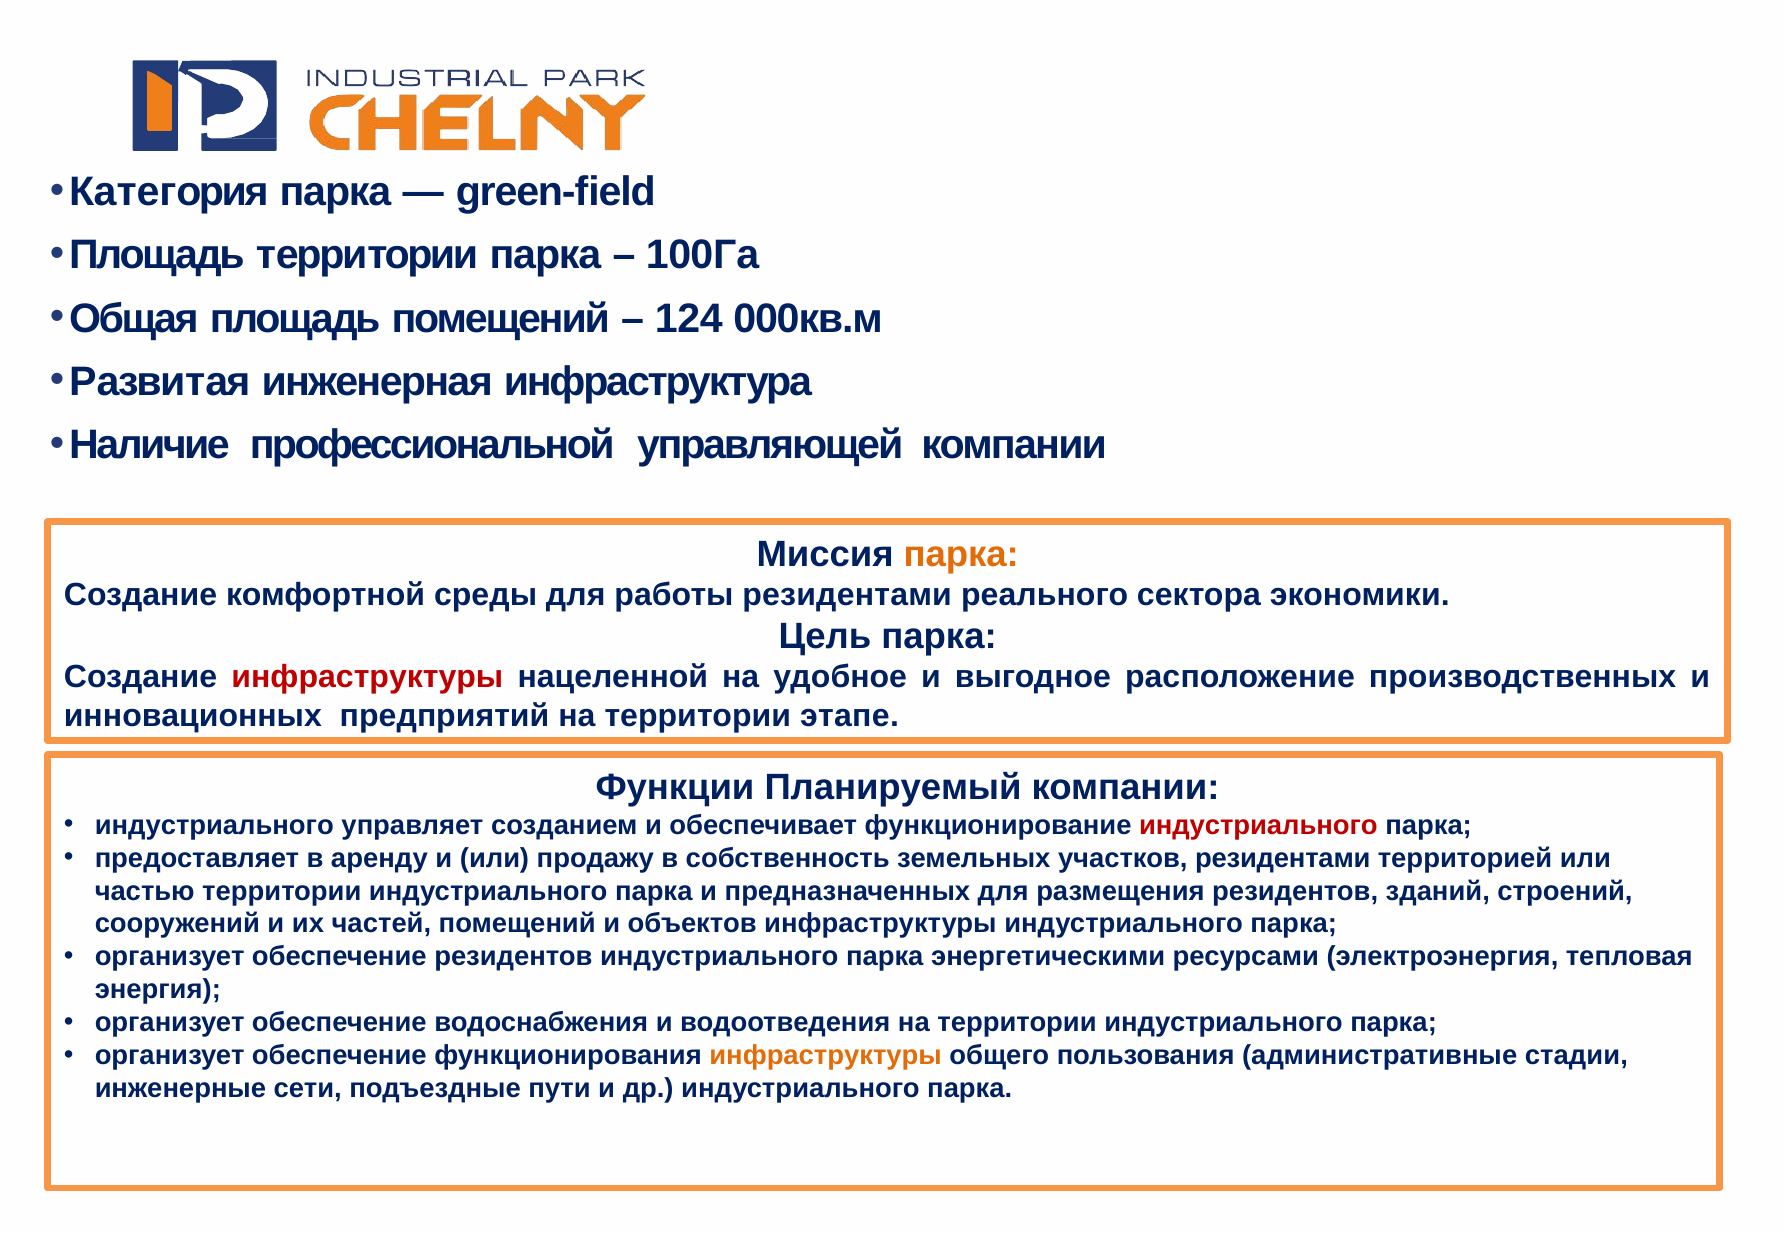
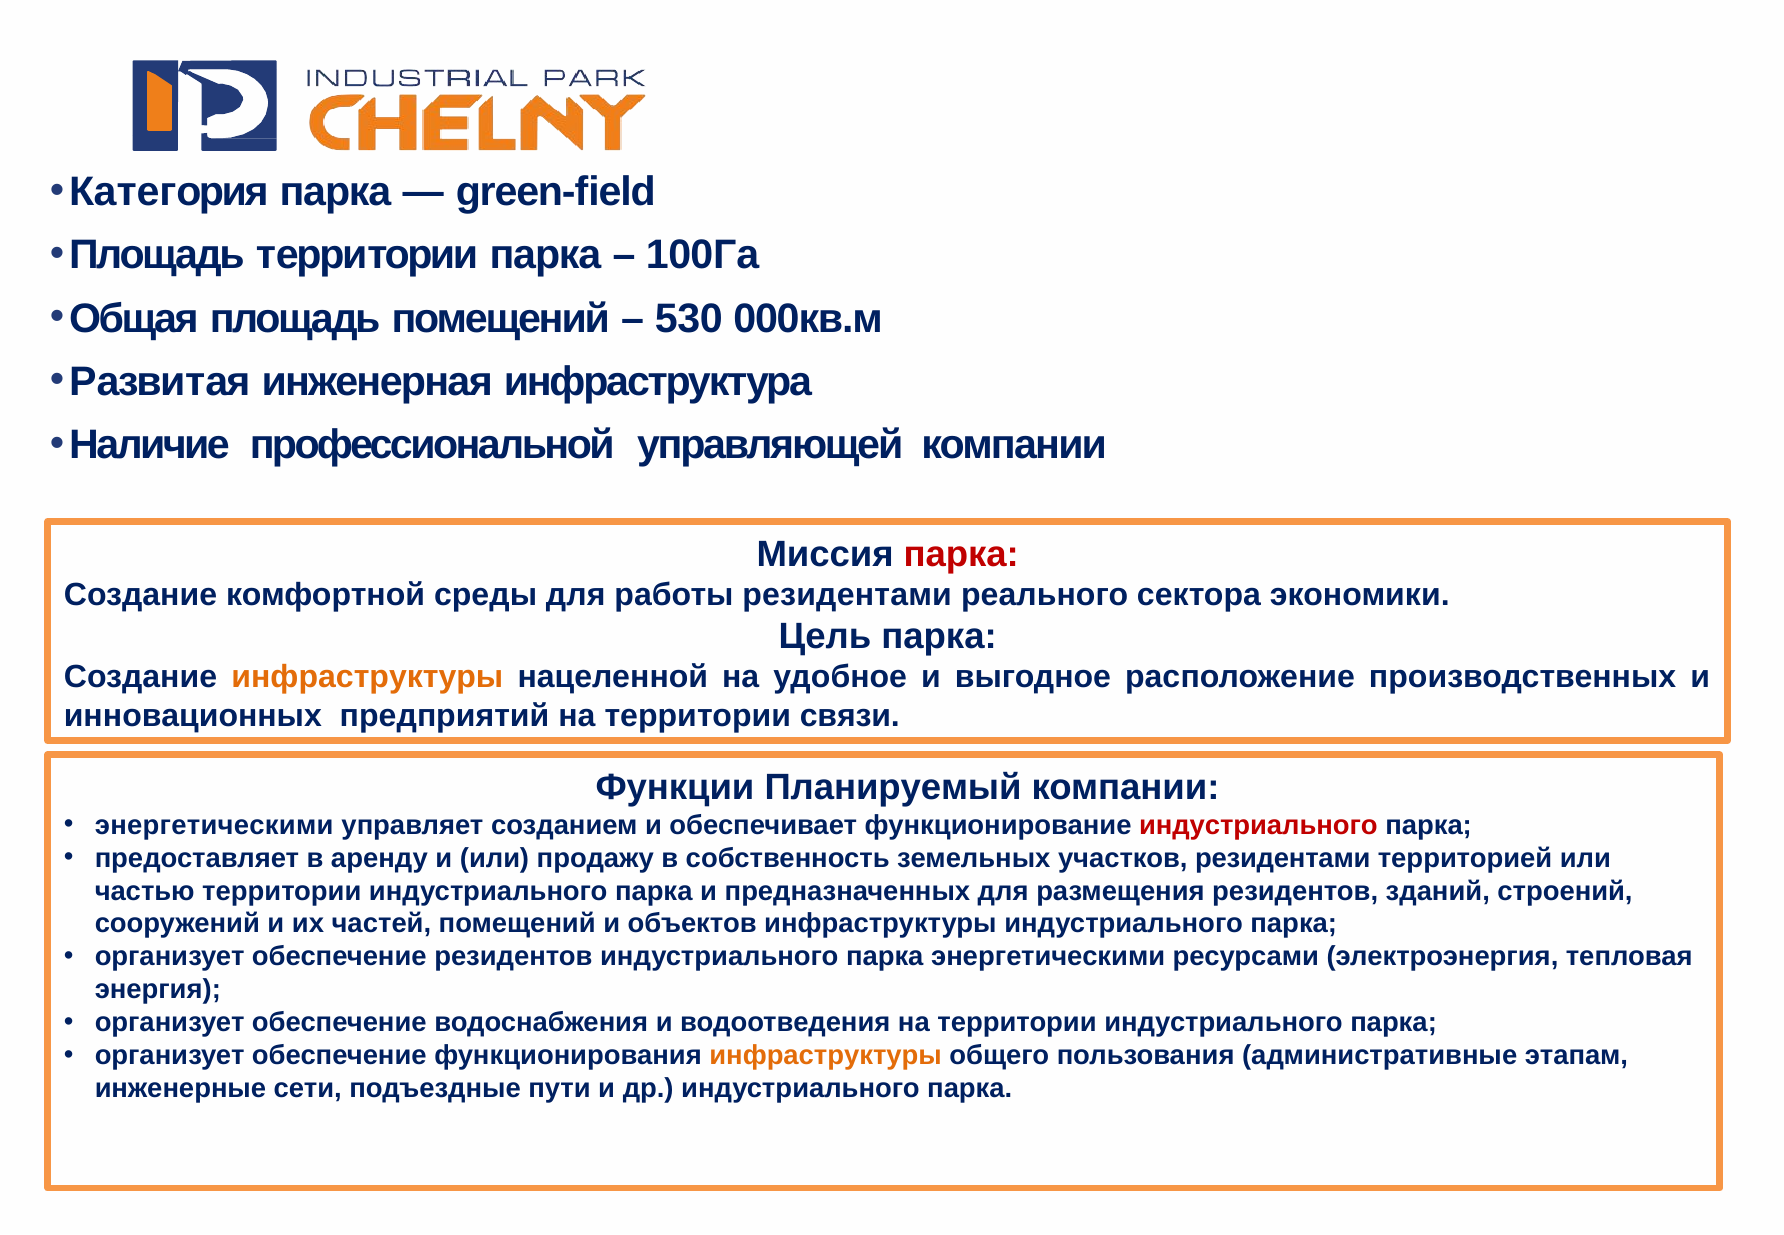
124: 124 -> 530 (689, 318)
парка colour: orange -> red (961, 554)
инфраструктуры colour: red -> orange (367, 677)
этапе: этапе -> связи (850, 716)
индустриального: индустриального -> энергетическими (214, 825)
стадии: стадии -> этапам (1576, 1056)
